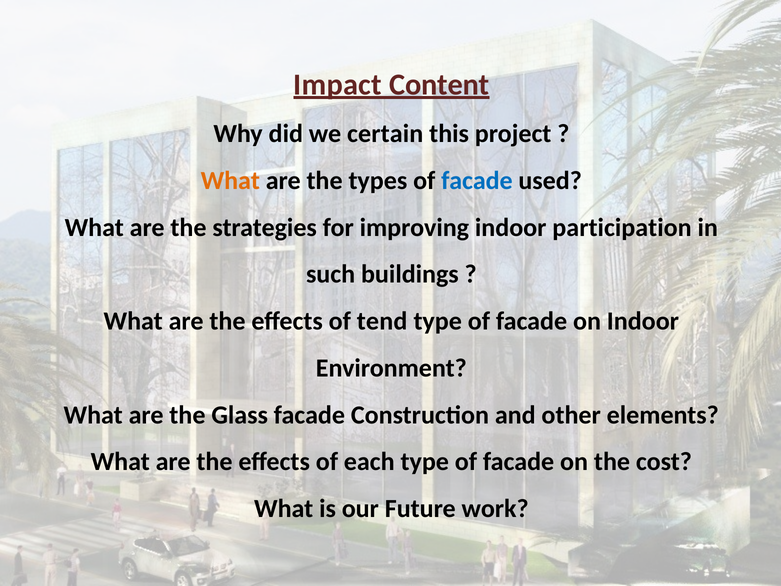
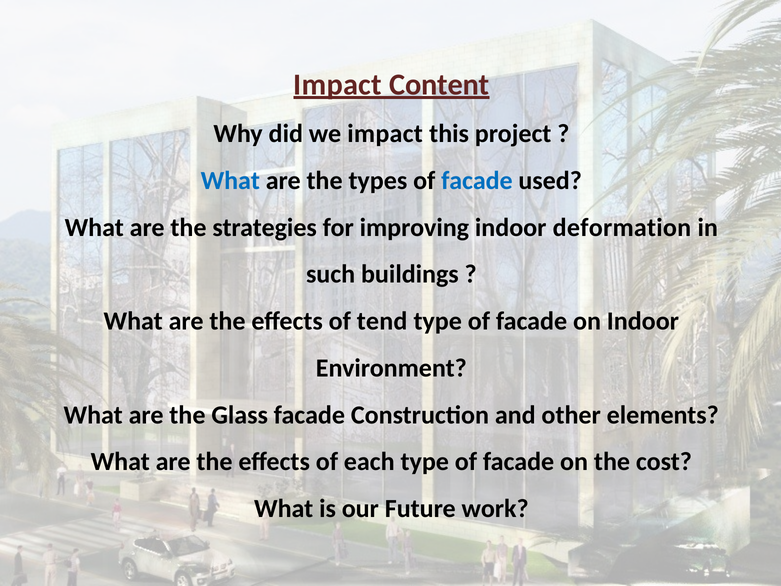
we certain: certain -> impact (385, 134)
What colour: orange -> blue (230, 181)
participation: participation -> deformation (622, 227)
